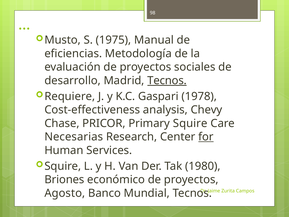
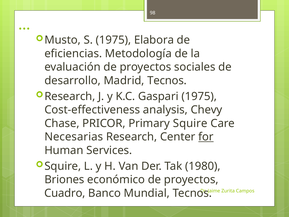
Manual: Manual -> Elabora (154, 40)
Tecnos underline: present -> none (167, 80)
Requiere: Requiere -> Research (70, 96)
Gaspari 1978: 1978 -> 1975 (199, 96)
Agosto: Agosto -> Cuadro (65, 193)
